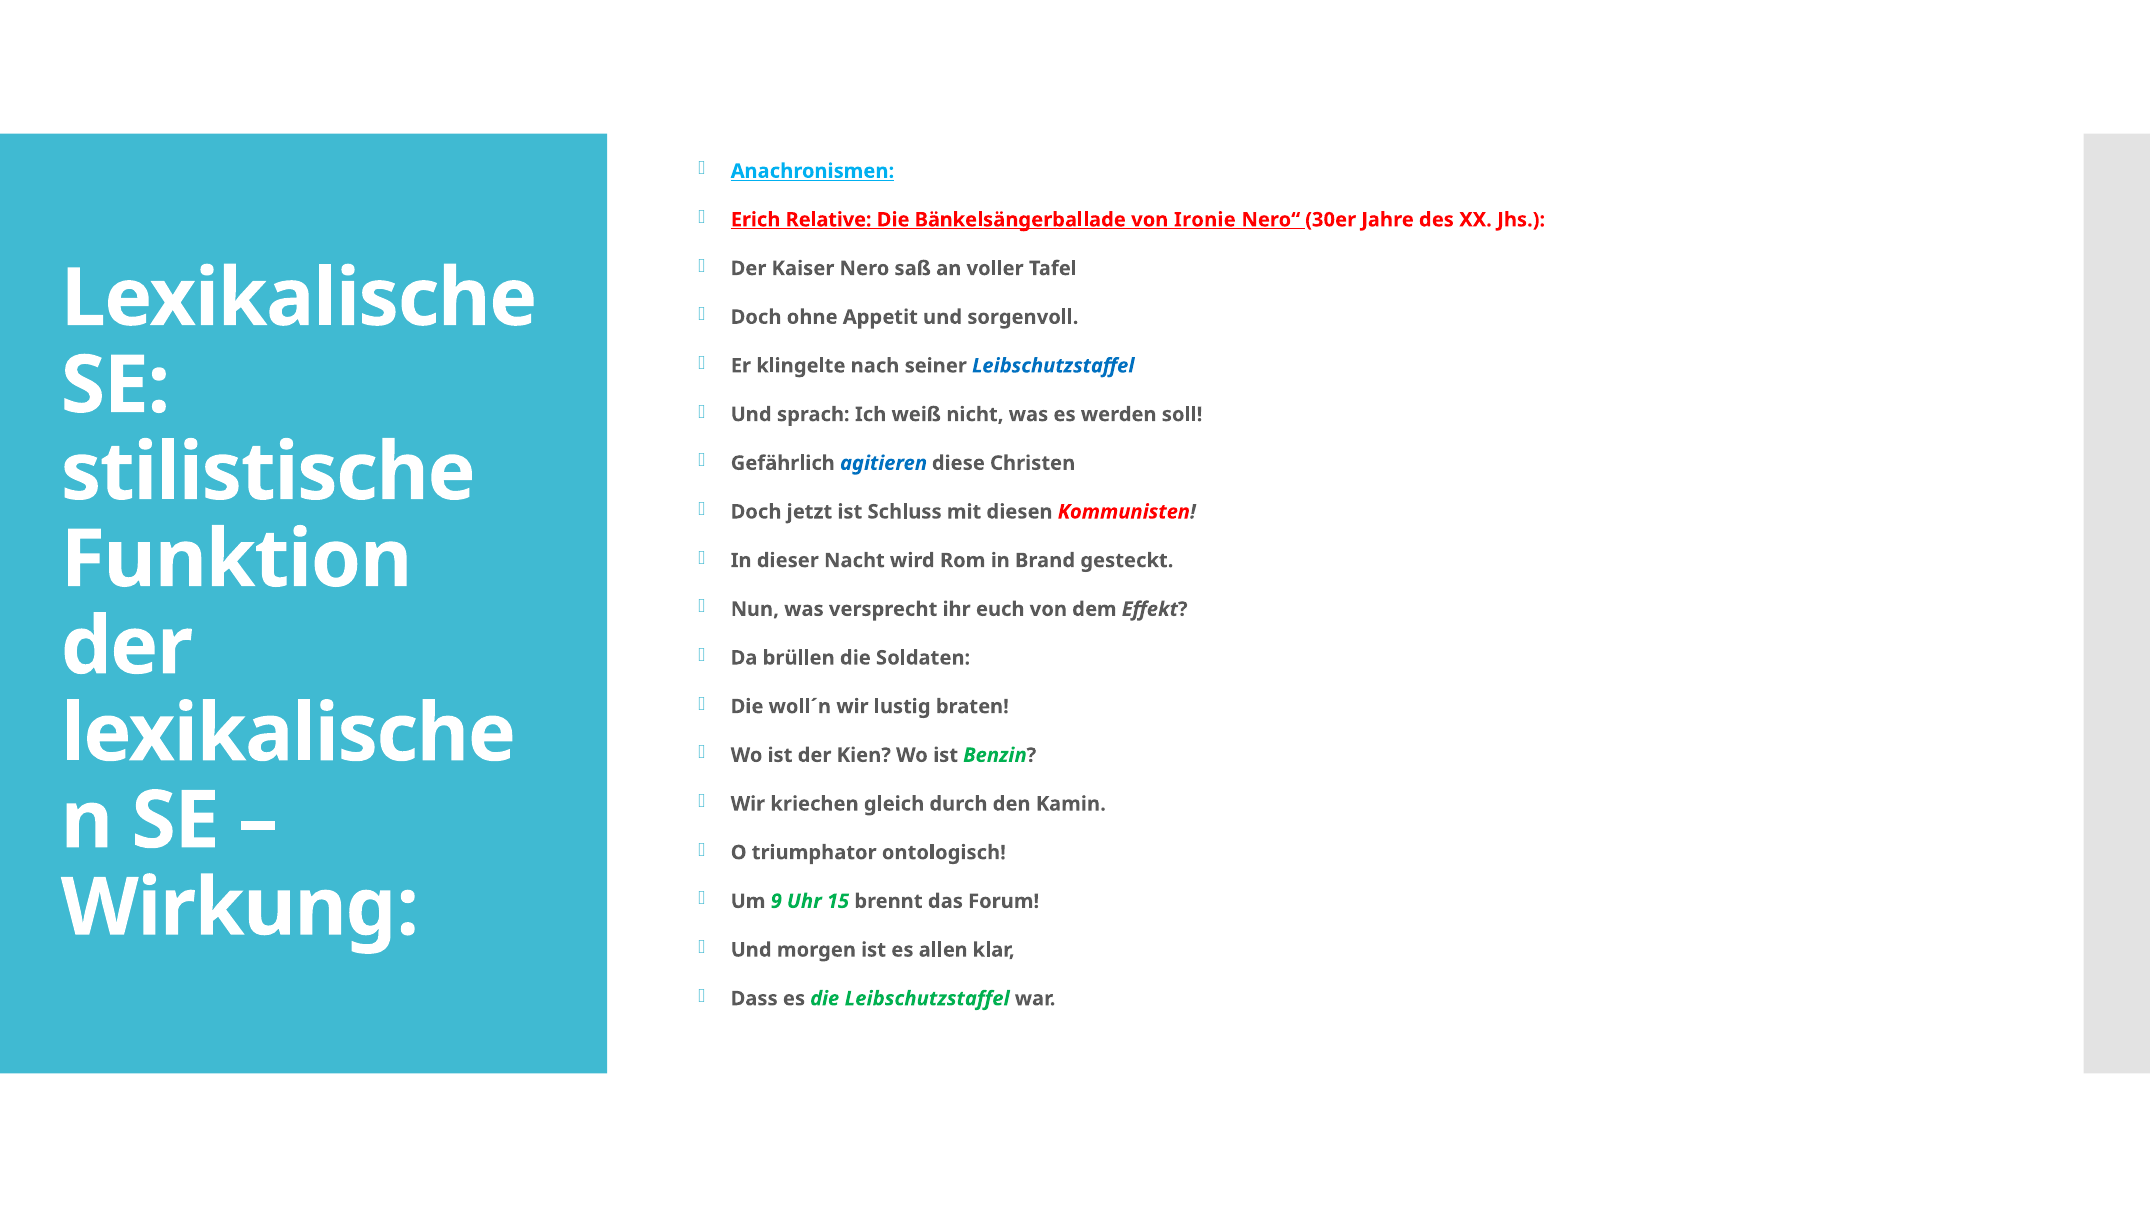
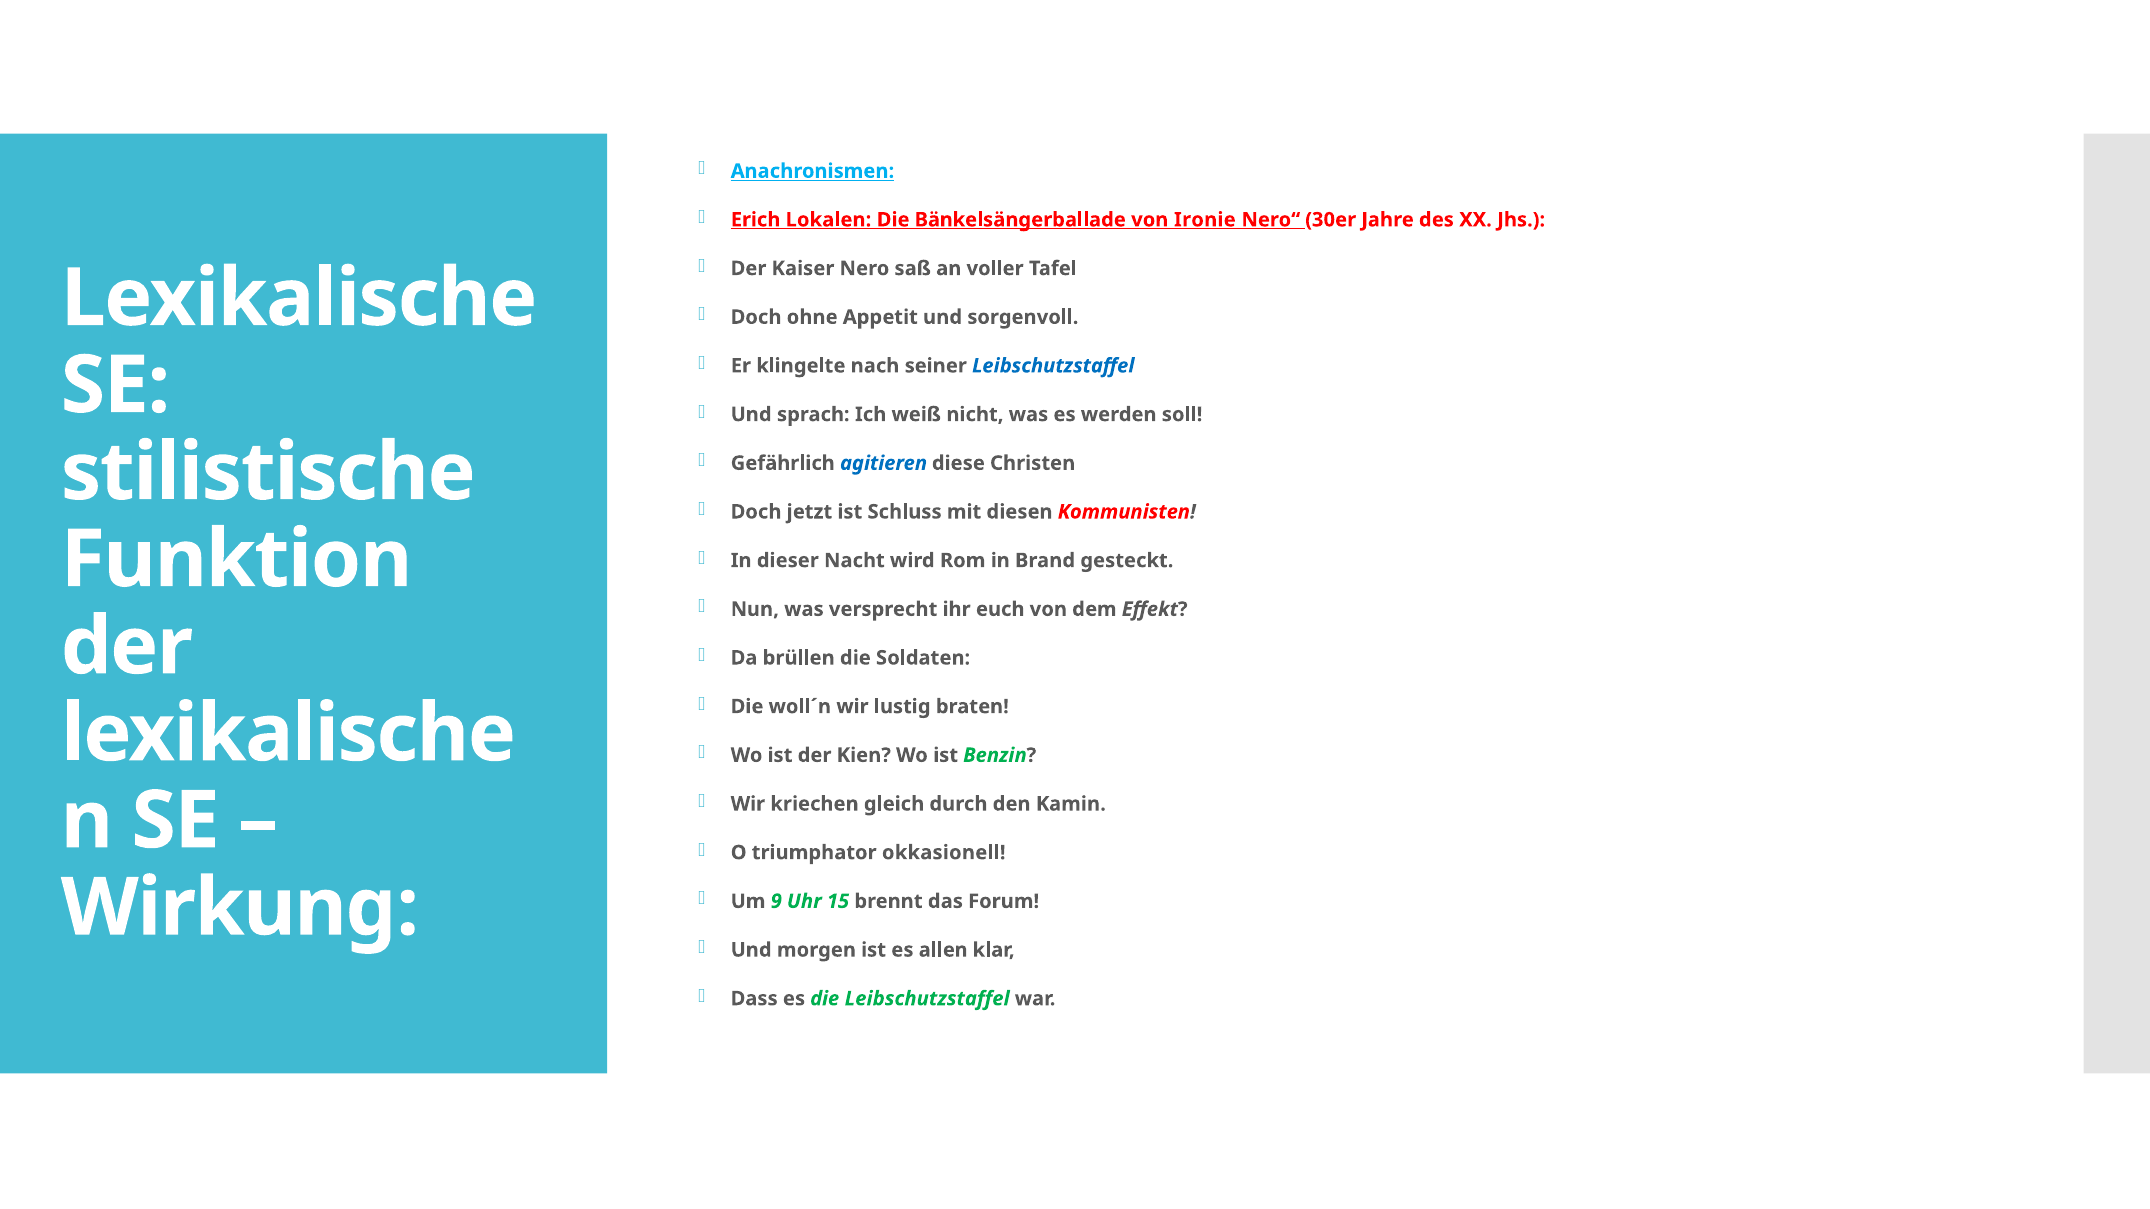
Relative: Relative -> Lokalen (828, 220)
ontologisch: ontologisch -> okkasionell (944, 853)
